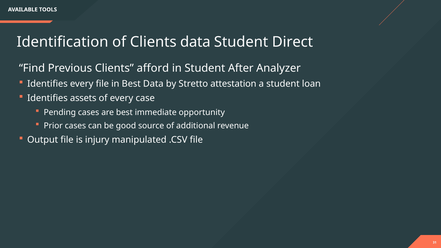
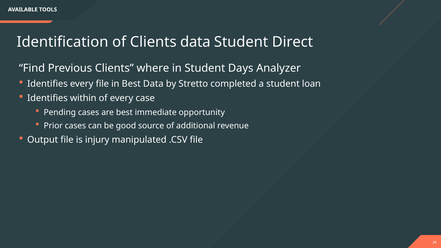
afford: afford -> where (153, 68)
After: After -> Days (241, 68)
attestation: attestation -> completed (233, 84)
assets: assets -> within (83, 98)
